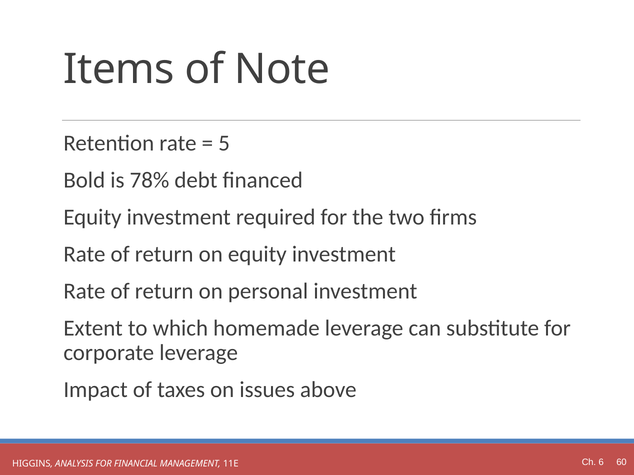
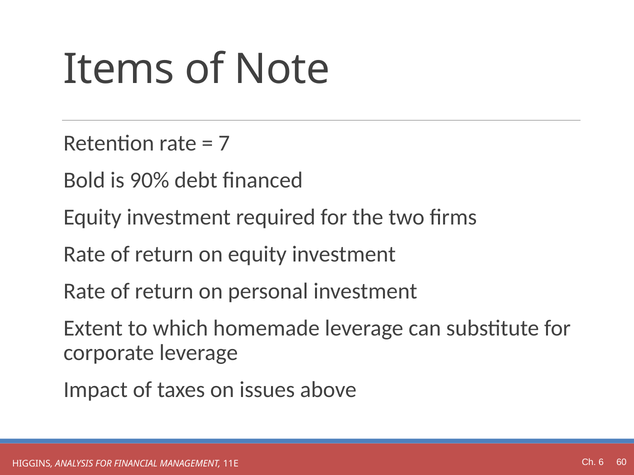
5: 5 -> 7 (224, 143)
78%: 78% -> 90% (149, 180)
